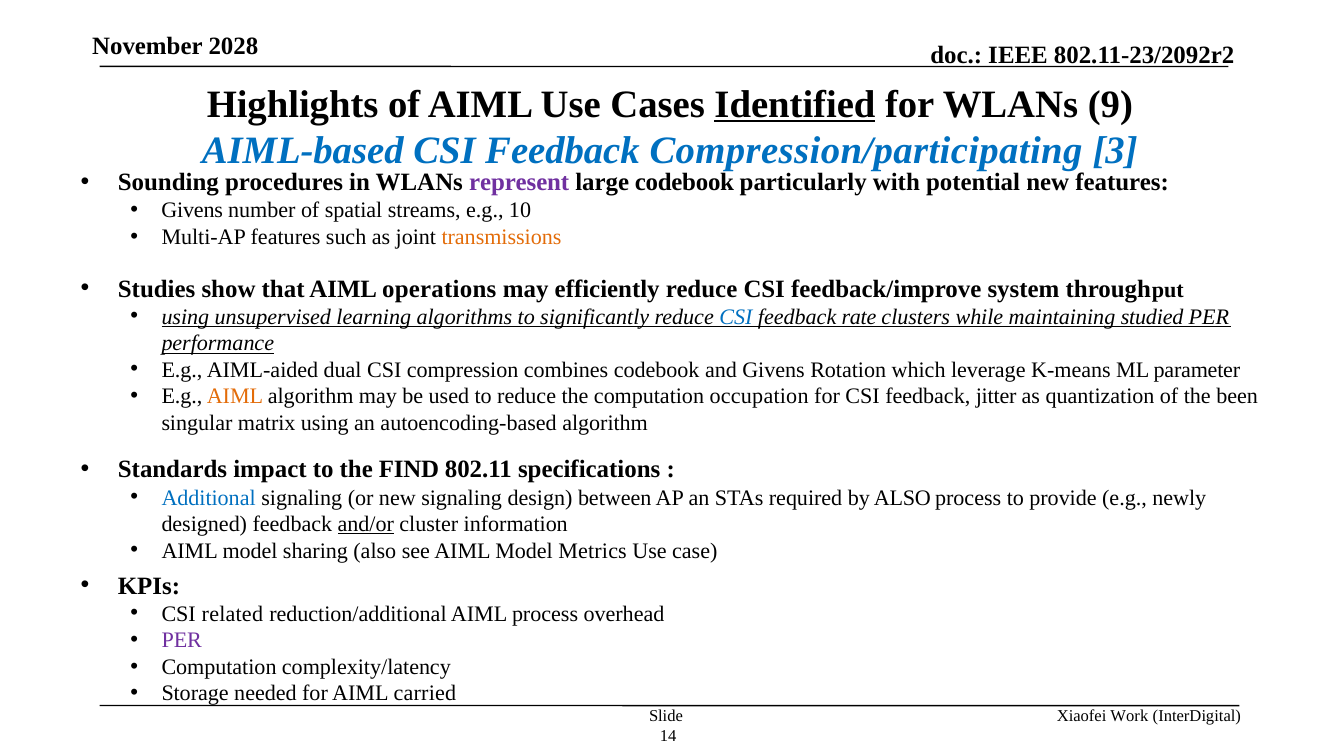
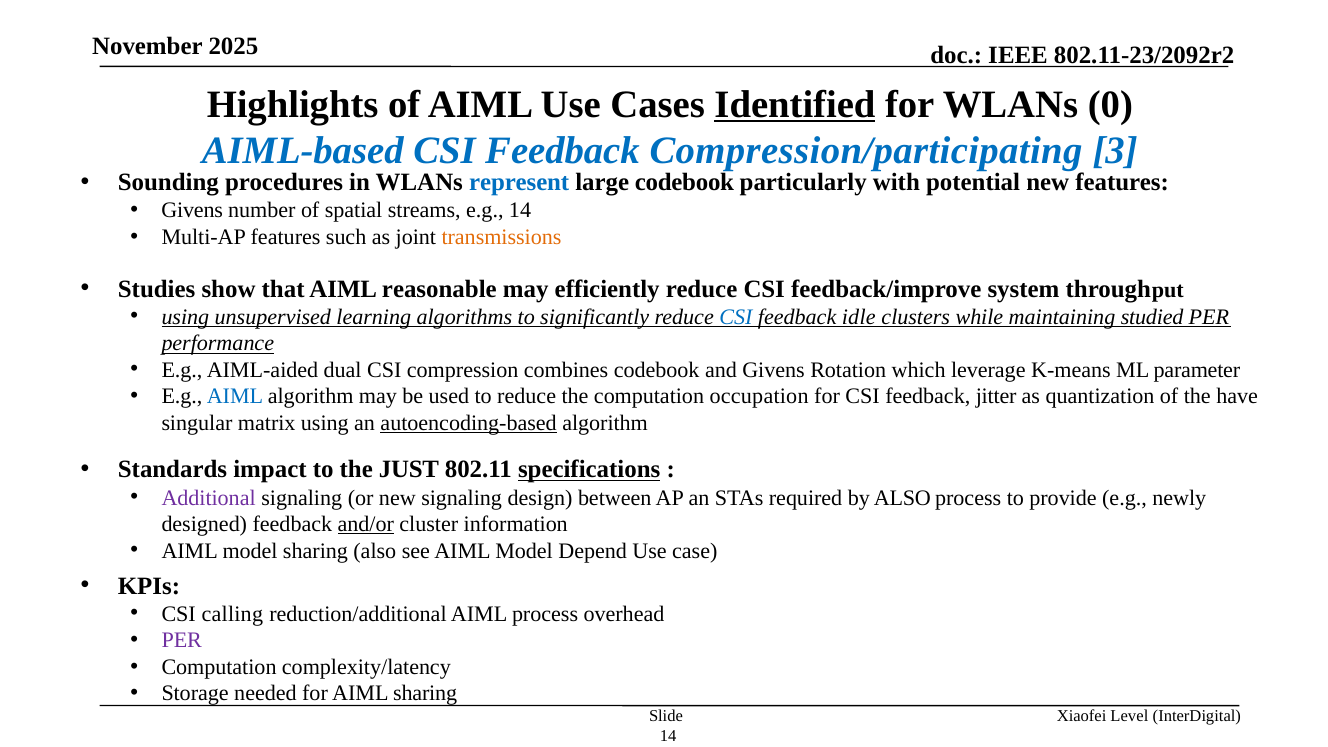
2028: 2028 -> 2025 (233, 46)
9: 9 -> 0 (1110, 104)
represent colour: purple -> blue (519, 183)
e.g 10: 10 -> 14 (520, 211)
operations: operations -> reasonable (439, 289)
rate: rate -> idle (859, 317)
AIML colour: orange -> blue (235, 397)
been: been -> have (1237, 397)
autoencoding-based underline: none -> present (469, 423)
FIND: FIND -> JUST (409, 470)
specifications underline: none -> present (589, 470)
Additional colour: blue -> purple (209, 498)
Metrics: Metrics -> Depend (593, 551)
related: related -> calling (232, 614)
AIML carried: carried -> sharing (425, 694)
Work: Work -> Level (1129, 716)
